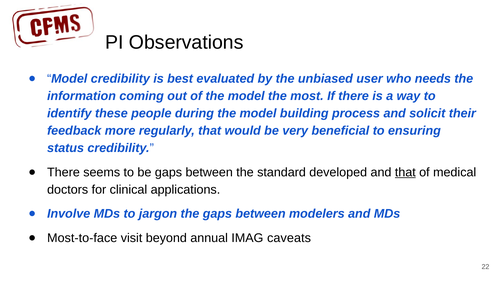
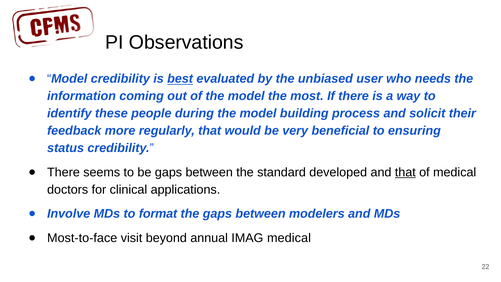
best underline: none -> present (180, 79)
jargon: jargon -> format (158, 214)
IMAG caveats: caveats -> medical (289, 238)
